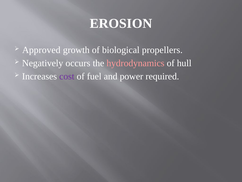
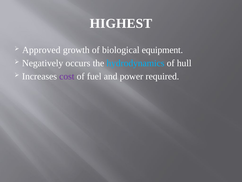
EROSION: EROSION -> HIGHEST (121, 23)
propellers: propellers -> equipment (162, 50)
hydrodynamics colour: pink -> light blue (135, 63)
